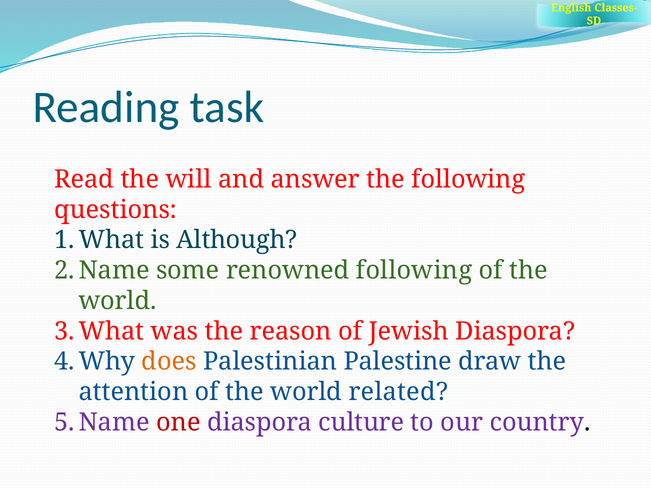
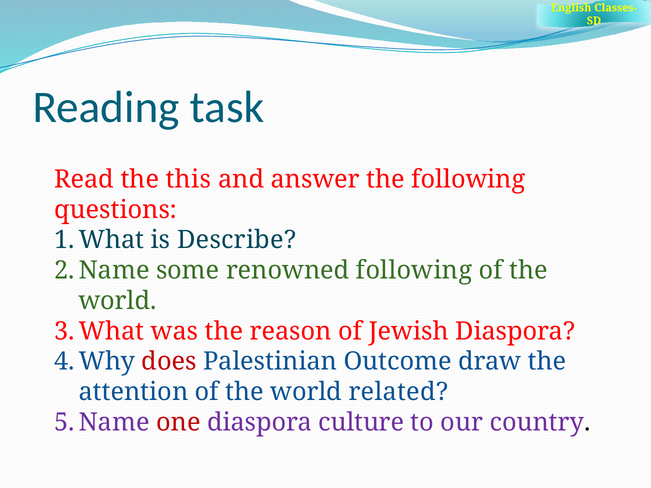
will: will -> this (188, 179)
Although: Although -> Describe (237, 240)
does colour: orange -> red (169, 362)
Palestine: Palestine -> Outcome (398, 362)
